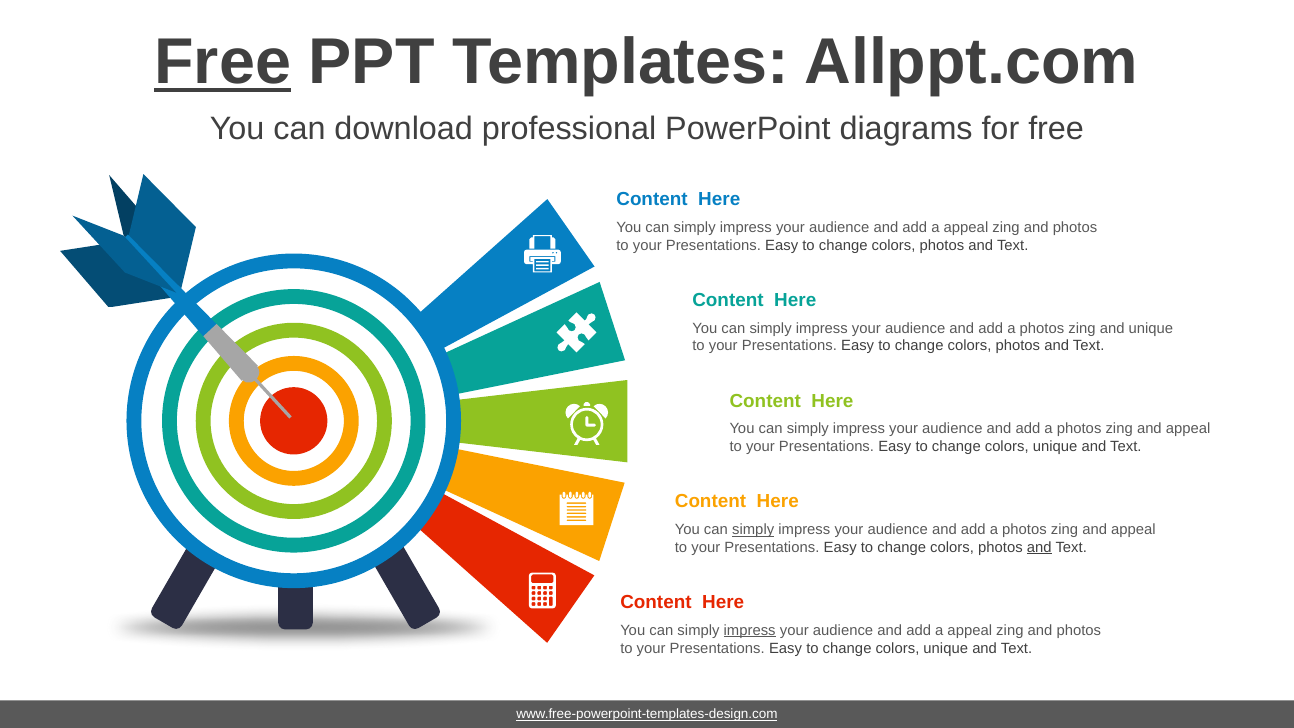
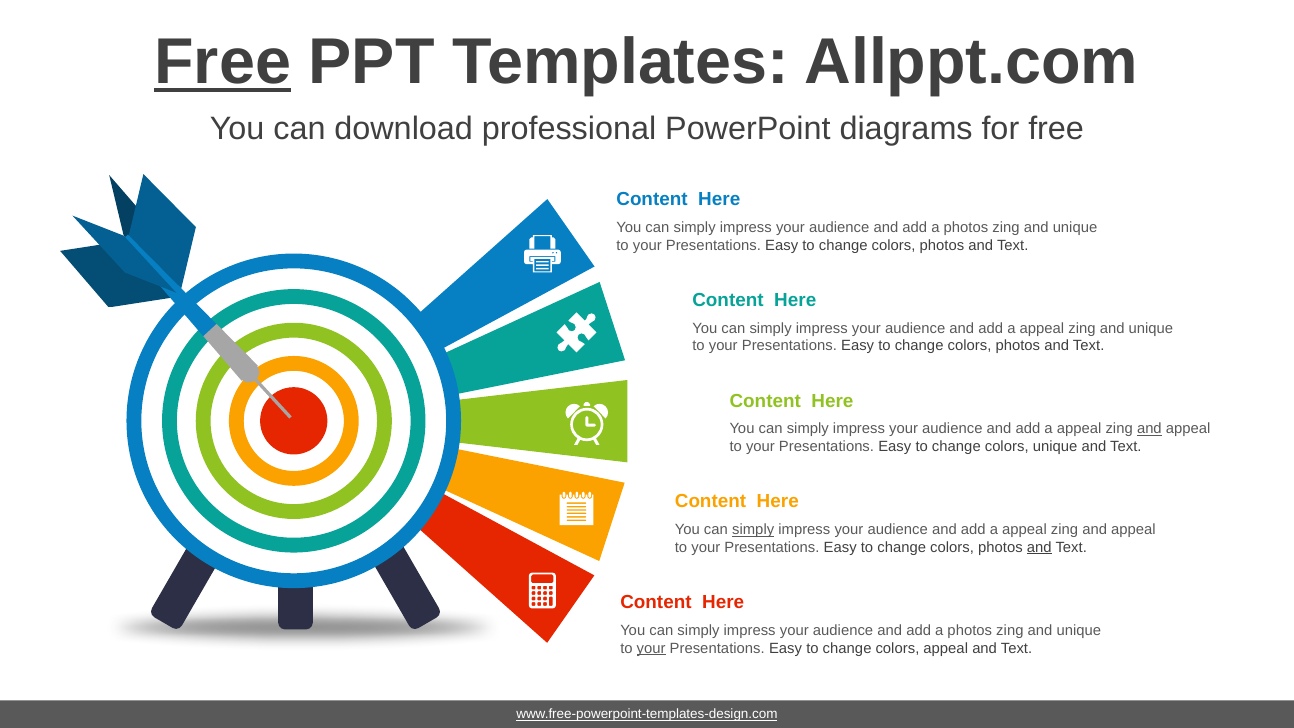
appeal: appeal -> photos (966, 227)
photos: photos -> unique (1075, 227)
photos: photos -> appeal (1042, 328)
photos: photos -> appeal (1079, 429)
and underline: none -> present (1149, 429)
photos: photos -> appeal (1024, 530)
impress underline: present -> none (750, 630)
appeal: appeal -> photos (970, 630)
photos: photos -> unique (1079, 630)
your underline: none -> present (651, 648)
unique: unique -> appeal (946, 648)
